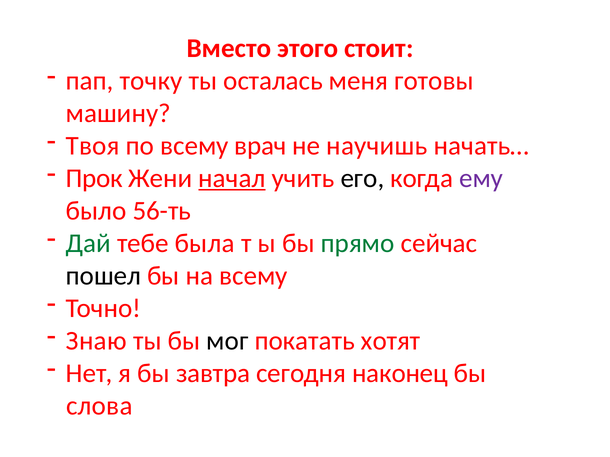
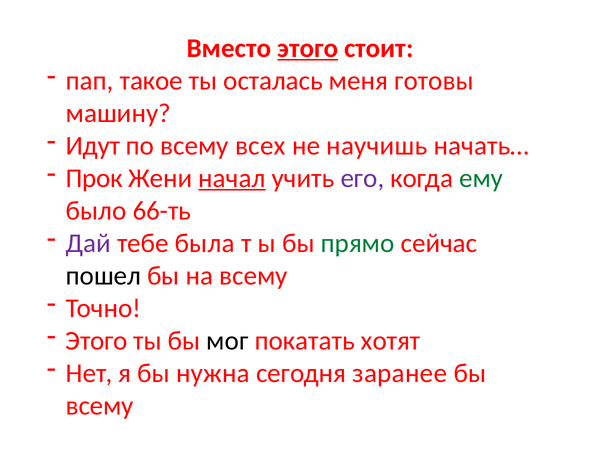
этого underline: none -> present (308, 48)
точку: точку -> такое (151, 81)
Твоя: Твоя -> Идут (93, 146)
врач: врач -> всех (260, 146)
его colour: black -> purple (362, 178)
ему colour: purple -> green (481, 178)
56-ть: 56-ть -> 66-ть (162, 211)
Дай colour: green -> purple (88, 243)
Знаю: Знаю -> Этого (97, 341)
завтра: завтра -> нужна (213, 374)
наконец: наконец -> заранее (400, 374)
слова: слова -> всему (100, 406)
